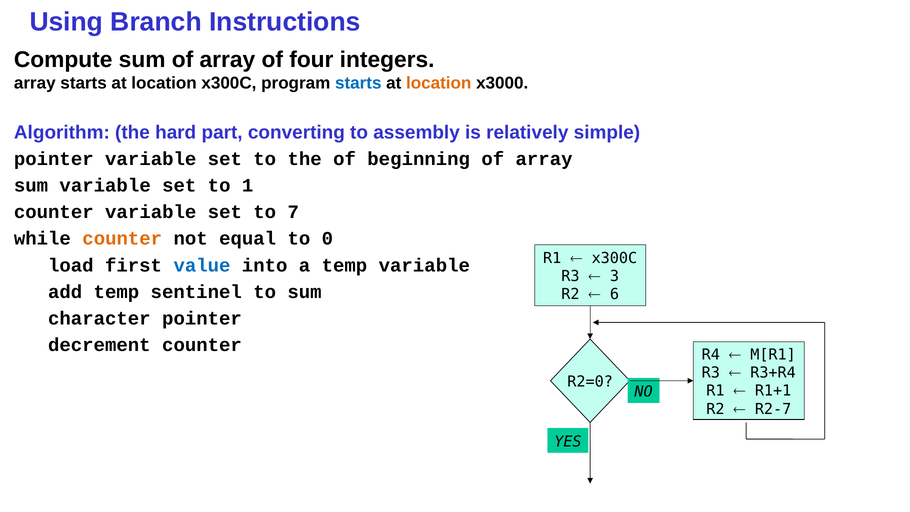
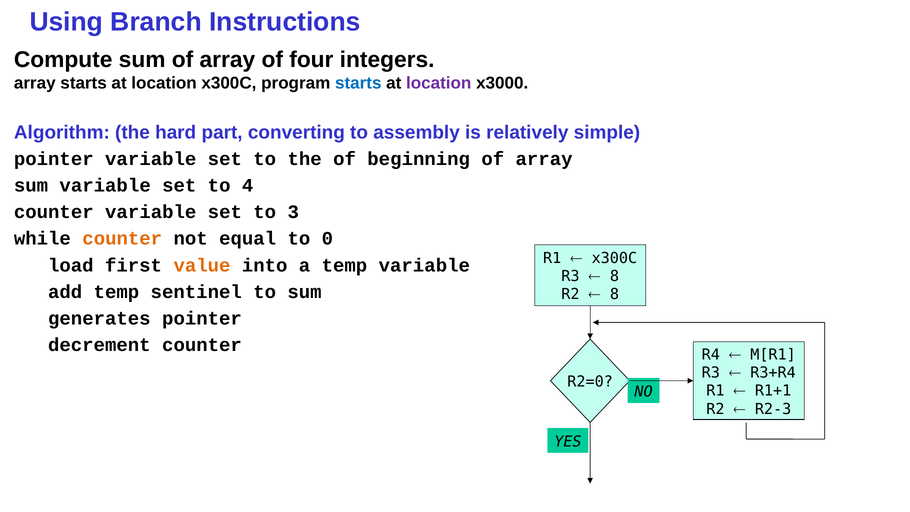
location colour: orange -> purple (439, 83)
1: 1 -> 4 (248, 186)
7: 7 -> 3 (293, 212)
value colour: blue -> orange (202, 265)
3: 3 -> 8 (614, 276)
6: 6 -> 8 (614, 294)
character: character -> generates (99, 318)
R2-7: R2-7 -> R2-3 (773, 409)
